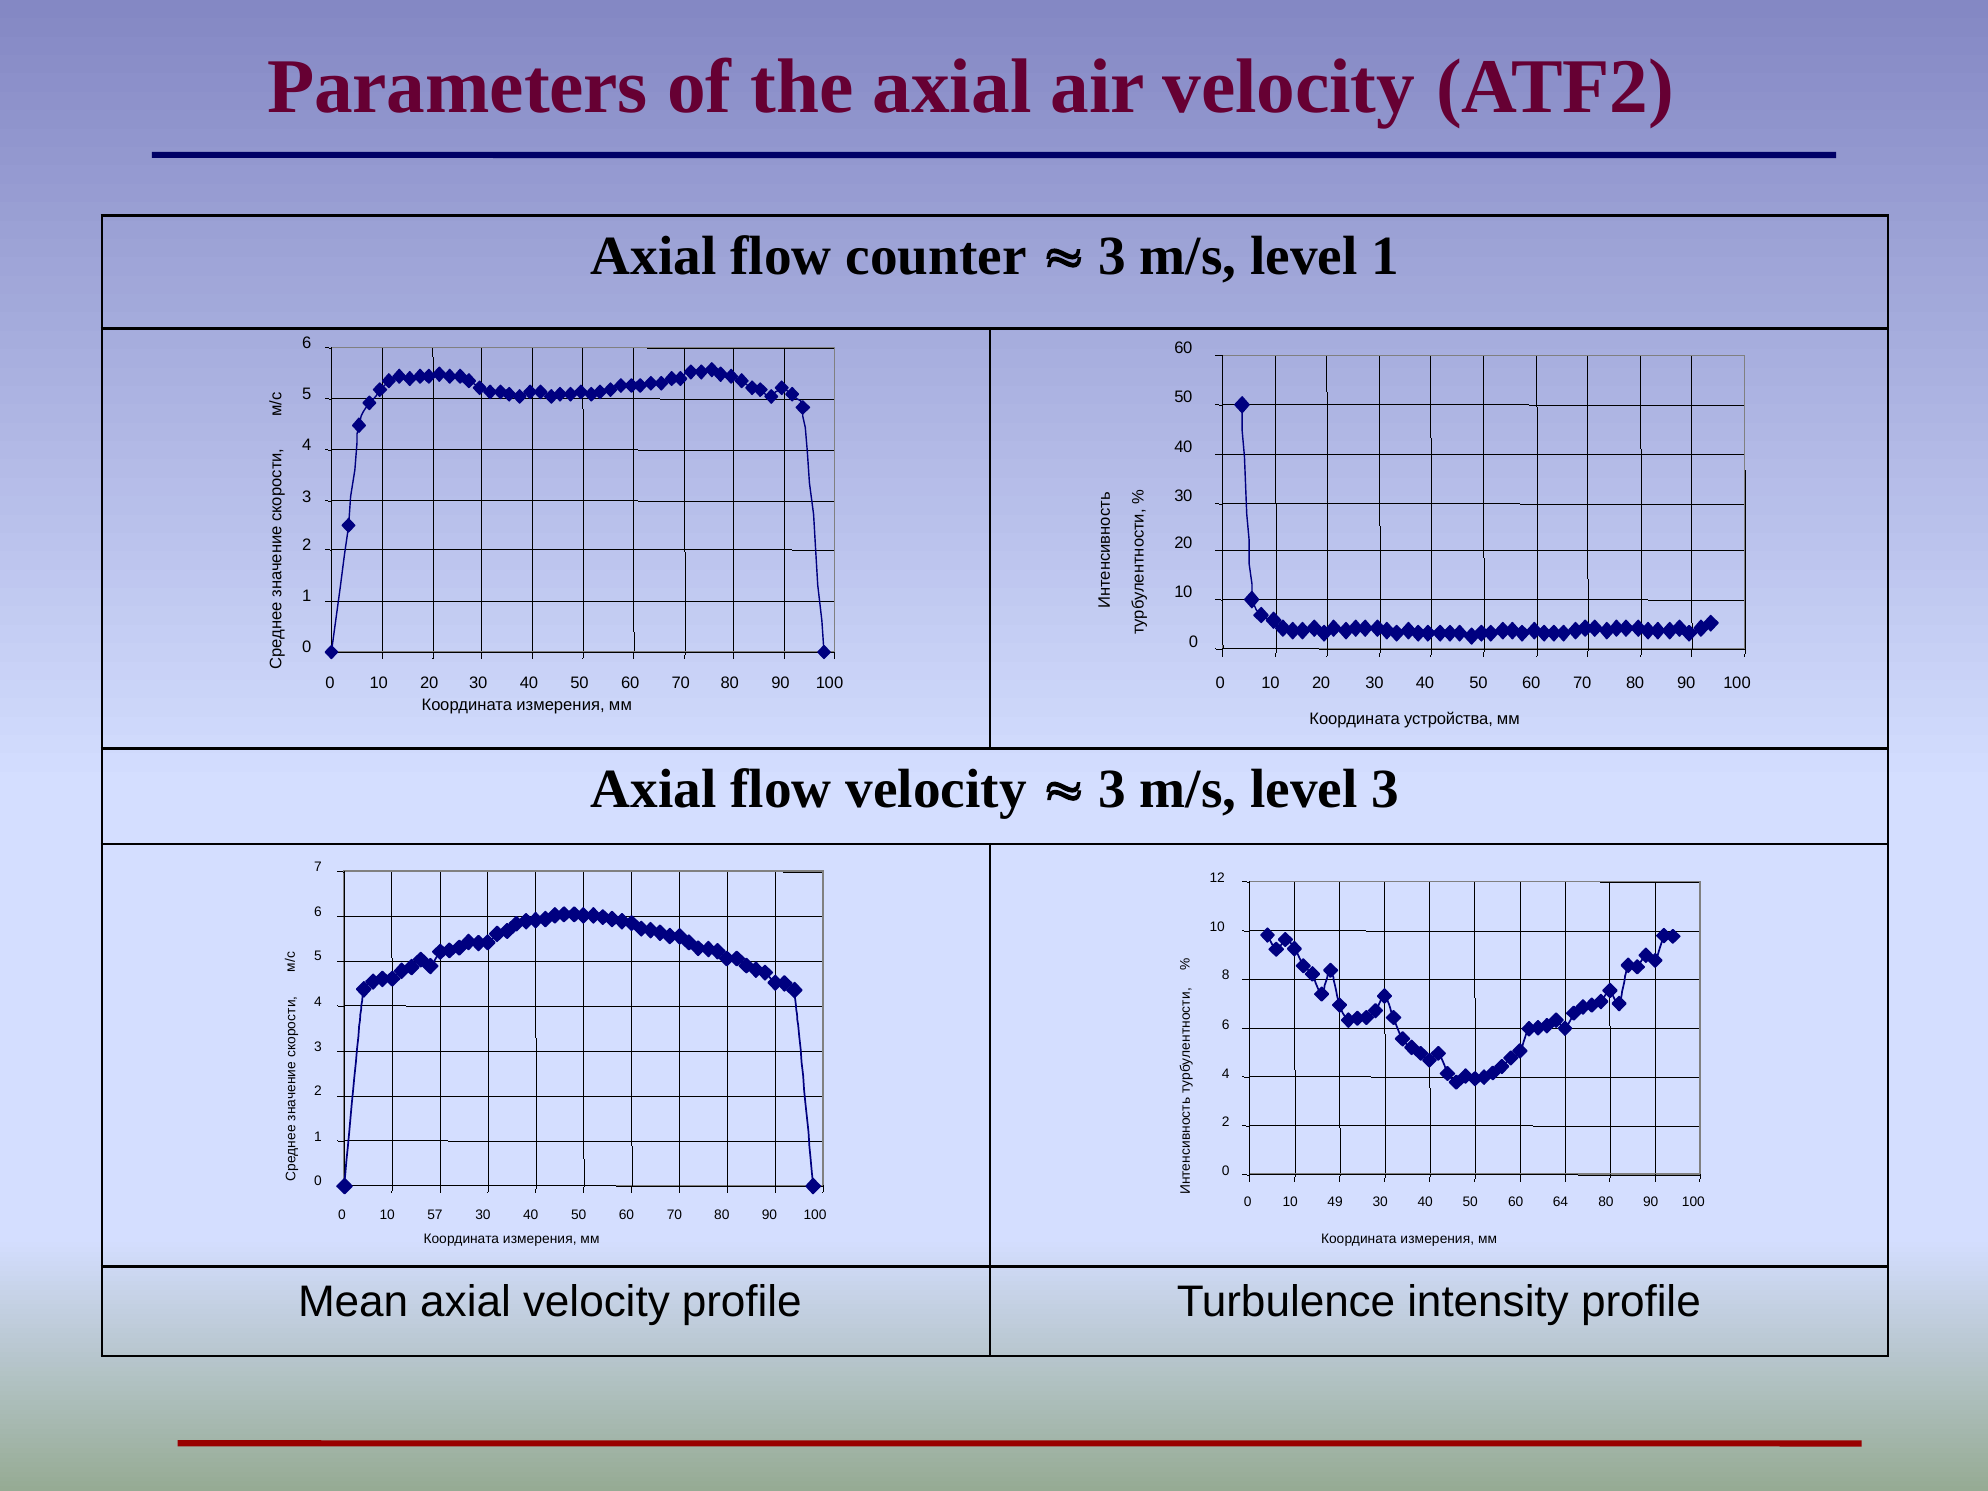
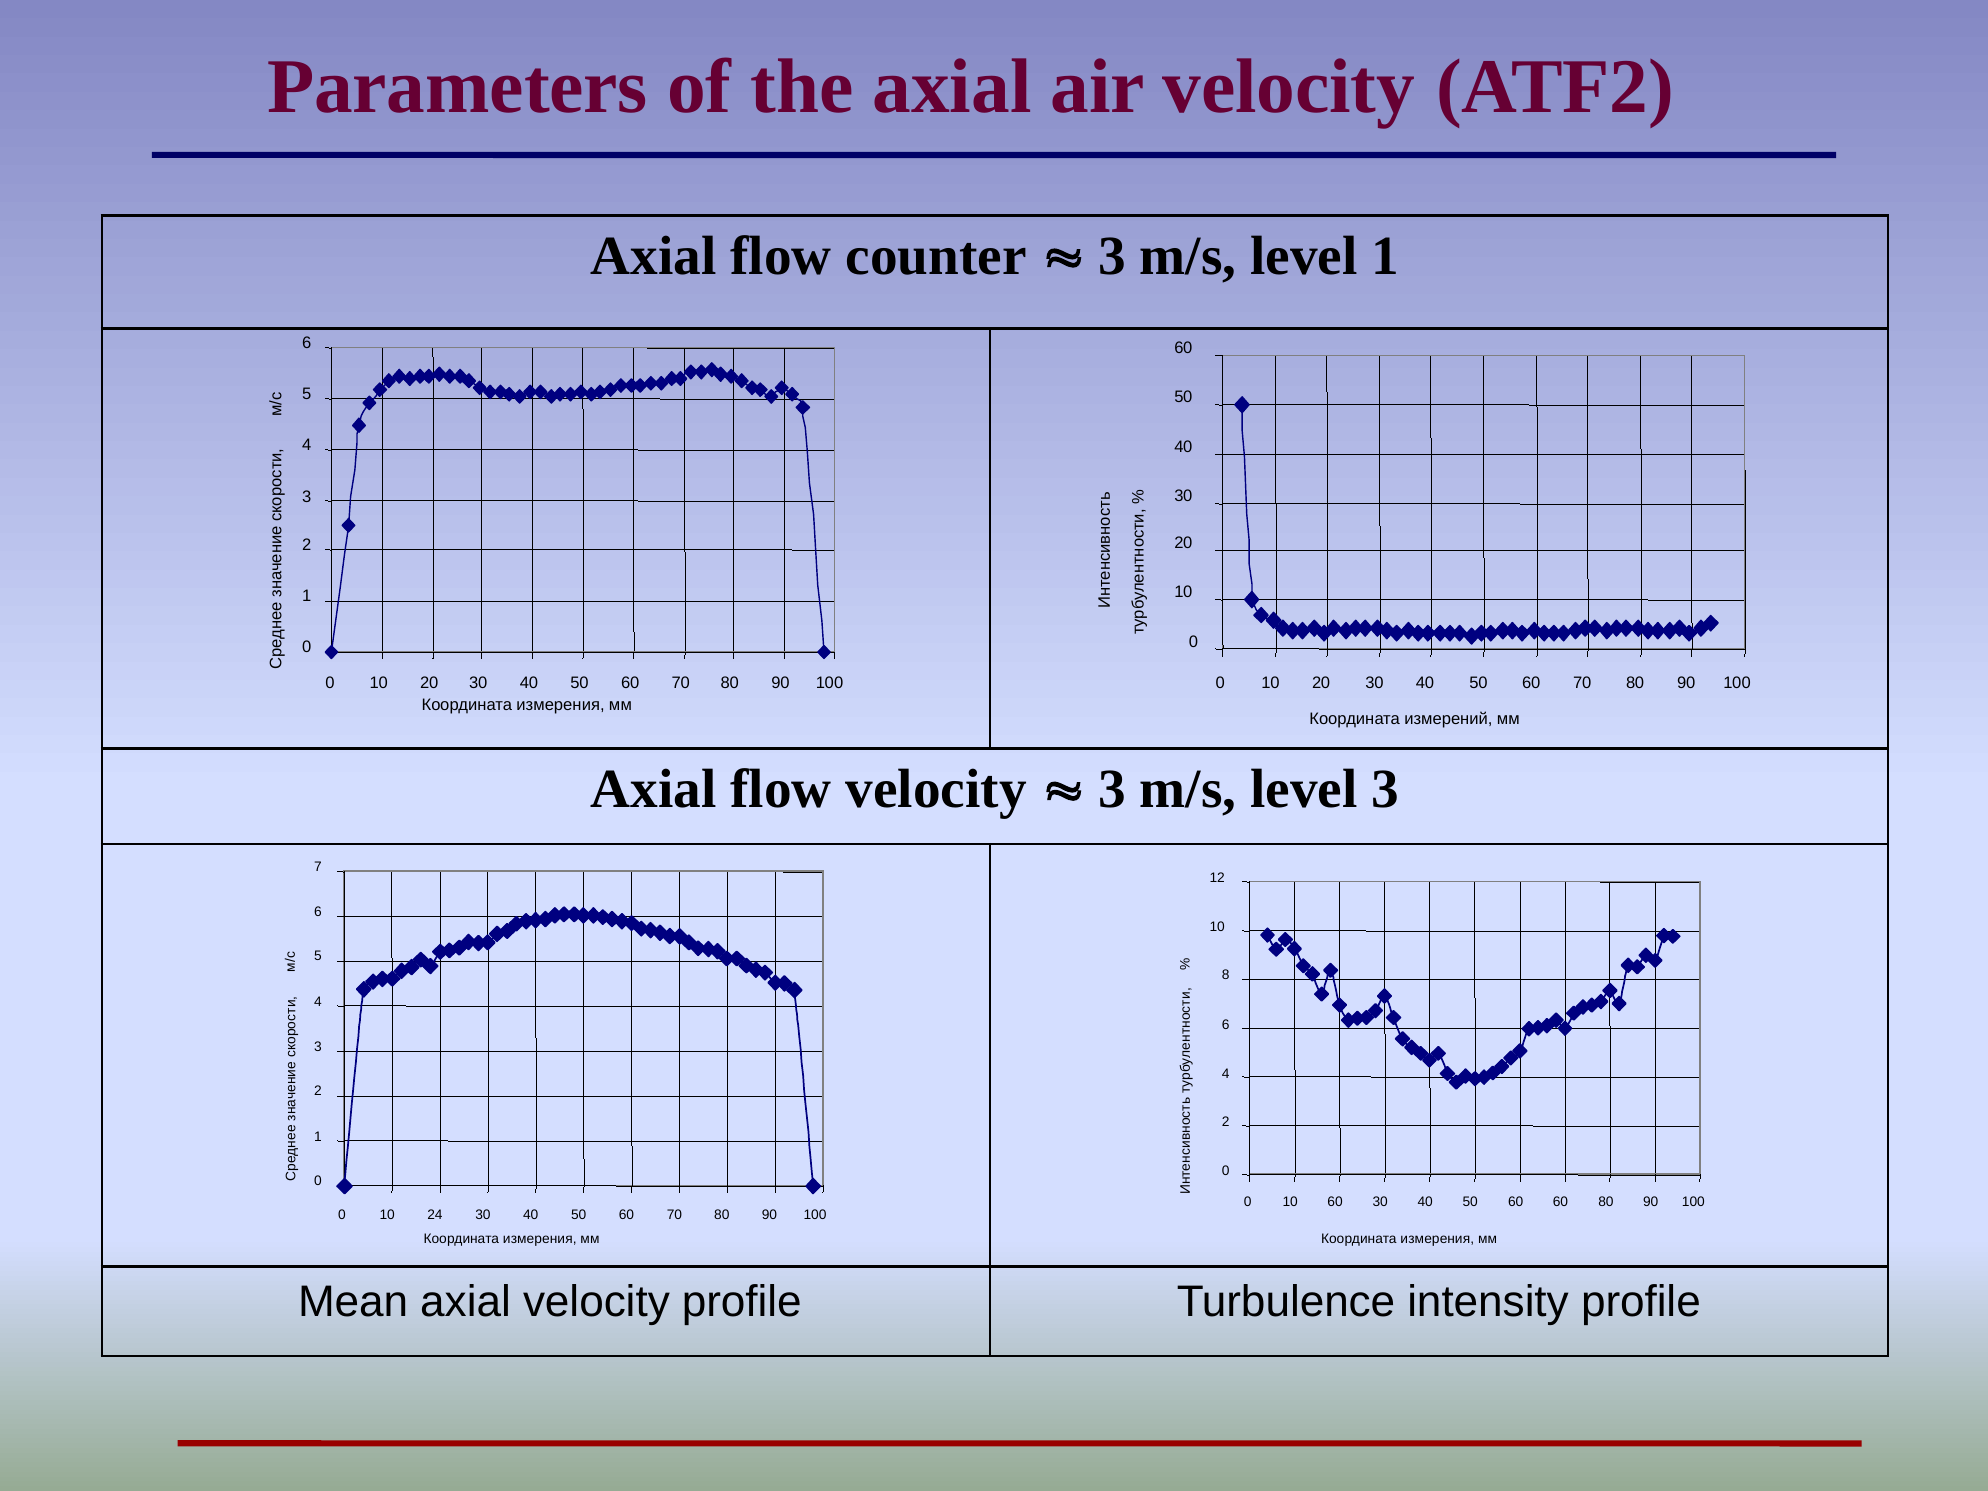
устройства: устройства -> измерений (1448, 719)
10 49: 49 -> 60 (1335, 1202)
60 64: 64 -> 60 (1560, 1202)
57: 57 -> 24 (435, 1215)
